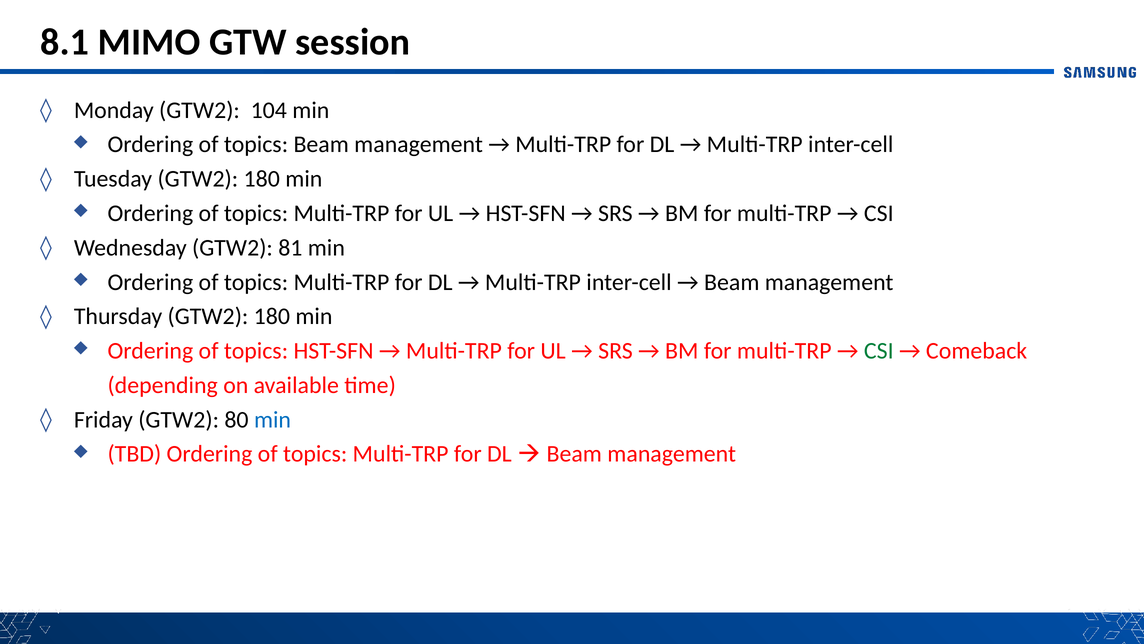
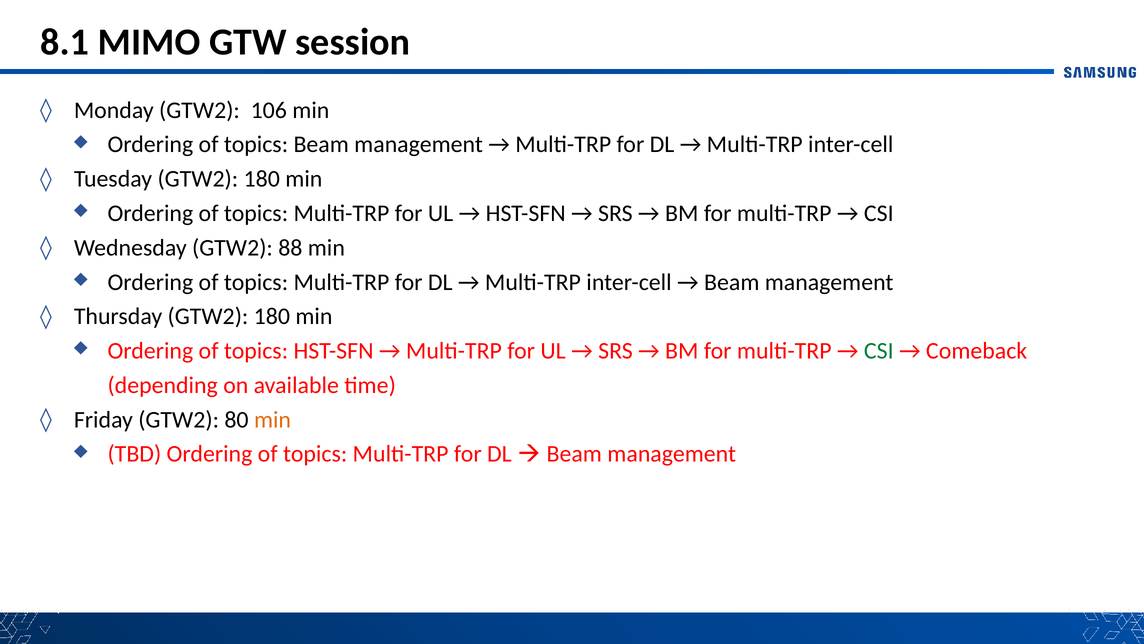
104: 104 -> 106 (269, 110)
81: 81 -> 88 (290, 248)
min colour: blue -> orange (273, 419)
